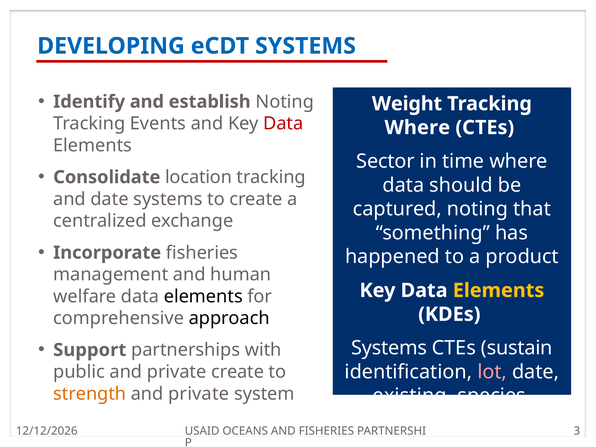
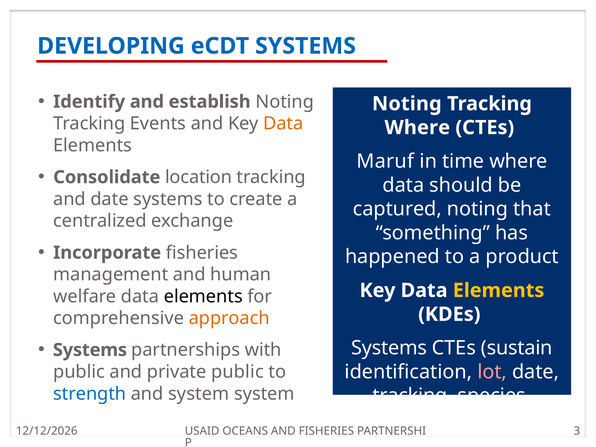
Weight: Weight -> Noting (407, 104)
Data colour: red -> orange (283, 124)
Sector: Sector -> Maruf (385, 161)
approach colour: black -> orange (229, 318)
Support: Support -> Systems (90, 350)
private create: create -> public (237, 372)
strength colour: orange -> blue (90, 394)
private: private -> system (199, 394)
existing: existing -> tracking (413, 396)
